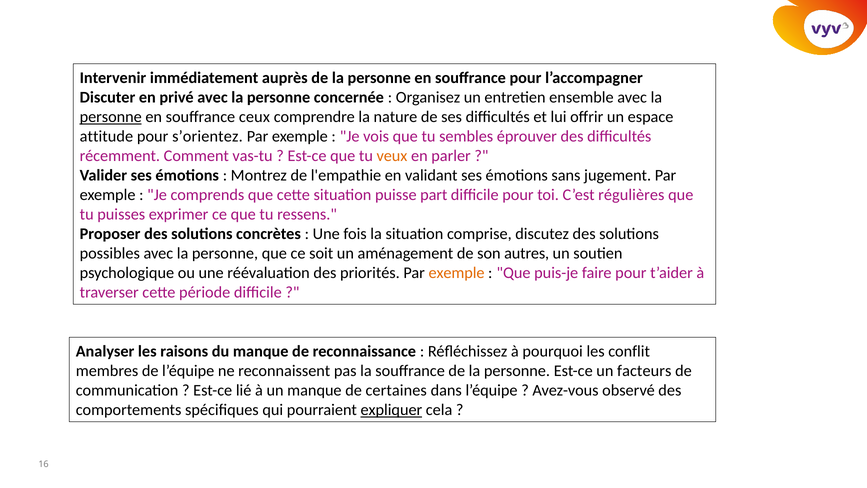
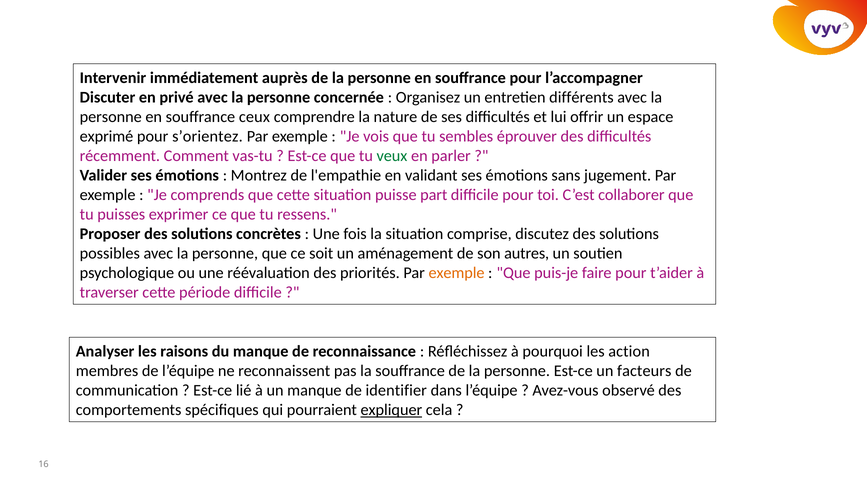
ensemble: ensemble -> différents (581, 97)
personne underline: present -> none (111, 117)
attitude: attitude -> exprimé (107, 136)
veux colour: orange -> green (392, 156)
régulières: régulières -> collaborer (631, 195)
conflit: conflit -> action (629, 351)
certaines: certaines -> identifier (396, 390)
